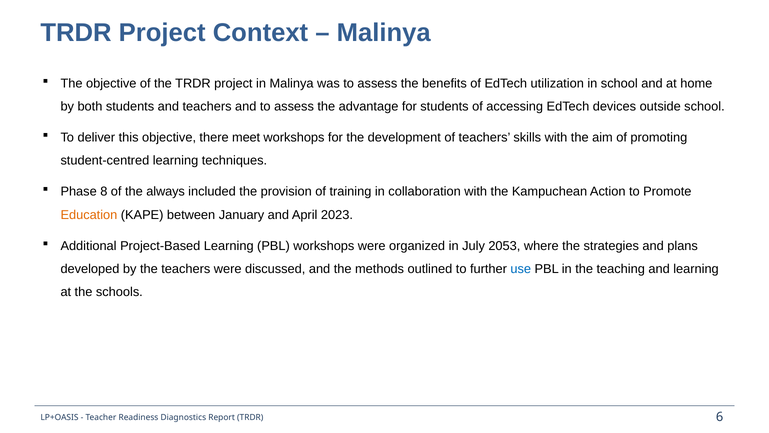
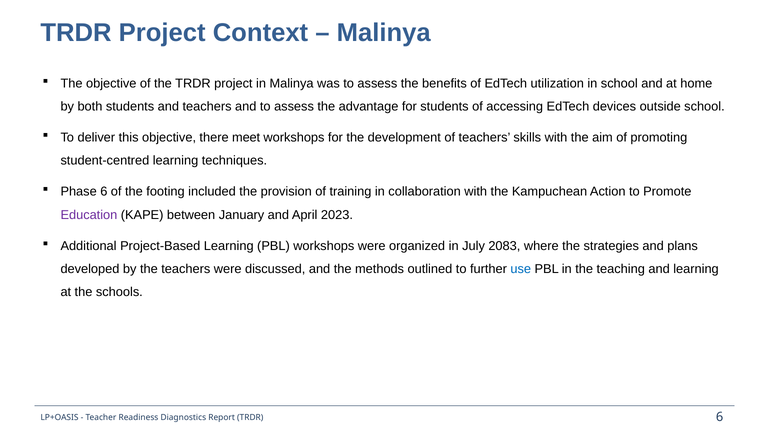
Phase 8: 8 -> 6 (104, 192)
always: always -> footing (166, 192)
Education colour: orange -> purple (89, 215)
2053: 2053 -> 2083 (504, 246)
